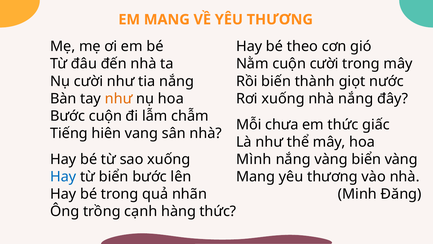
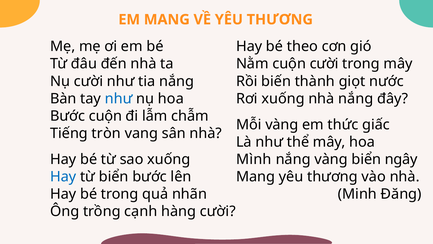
như colour: orange -> blue (119, 99)
Mỗi chưa: chưa -> vàng (282, 125)
hiên: hiên -> tròn (106, 133)
biển vàng: vàng -> ngây (401, 159)
hàng thức: thức -> cười (218, 212)
